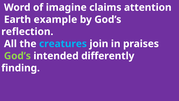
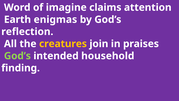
example: example -> enigmas (55, 19)
creatures colour: light blue -> yellow (63, 44)
differently: differently -> household (108, 56)
